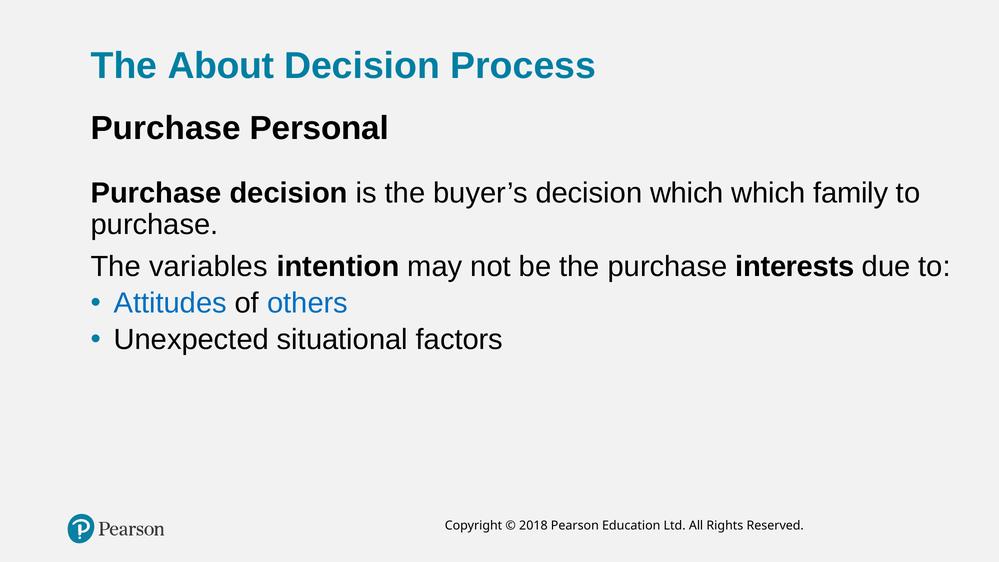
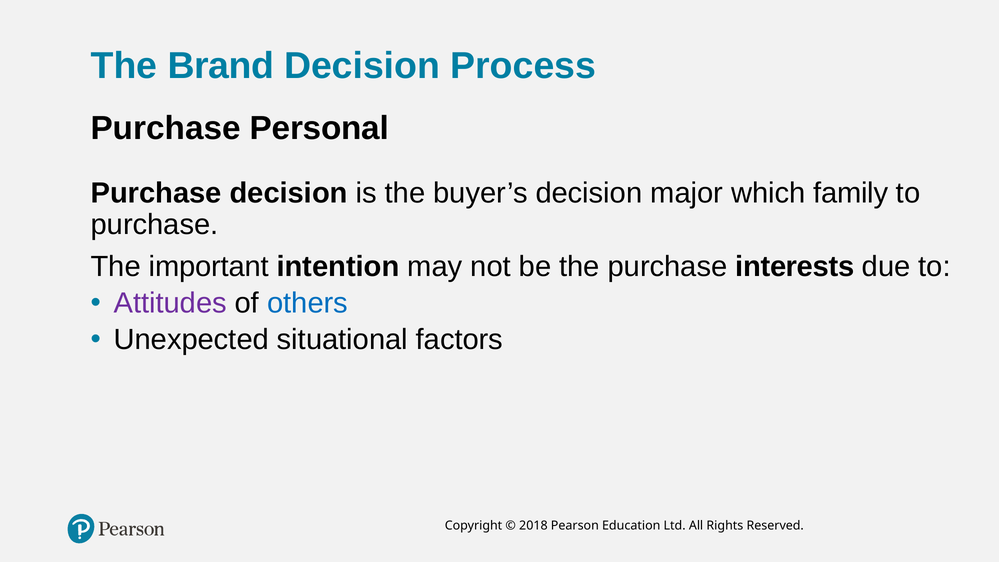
About: About -> Brand (221, 66)
decision which: which -> major (687, 193)
variables: variables -> important (209, 266)
Attitudes colour: blue -> purple (170, 303)
